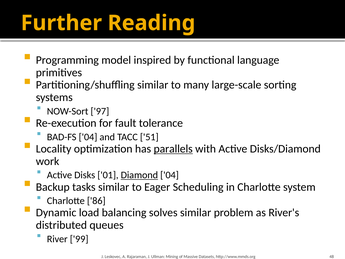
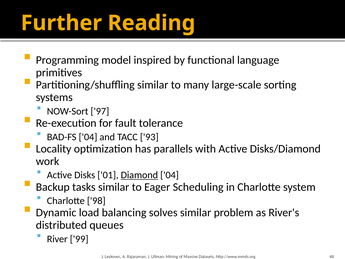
51: 51 -> 93 (149, 137)
parallels underline: present -> none (173, 149)
86: 86 -> 98 (96, 201)
